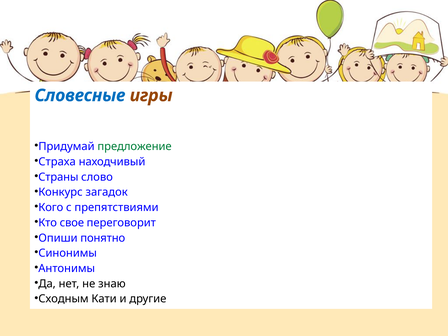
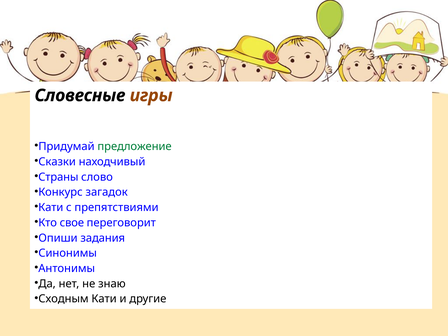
Словесные colour: blue -> black (80, 95)
Страха: Страха -> Сказки (57, 162)
Кого: Кого -> Кати (51, 208)
понятно: понятно -> задания (103, 238)
